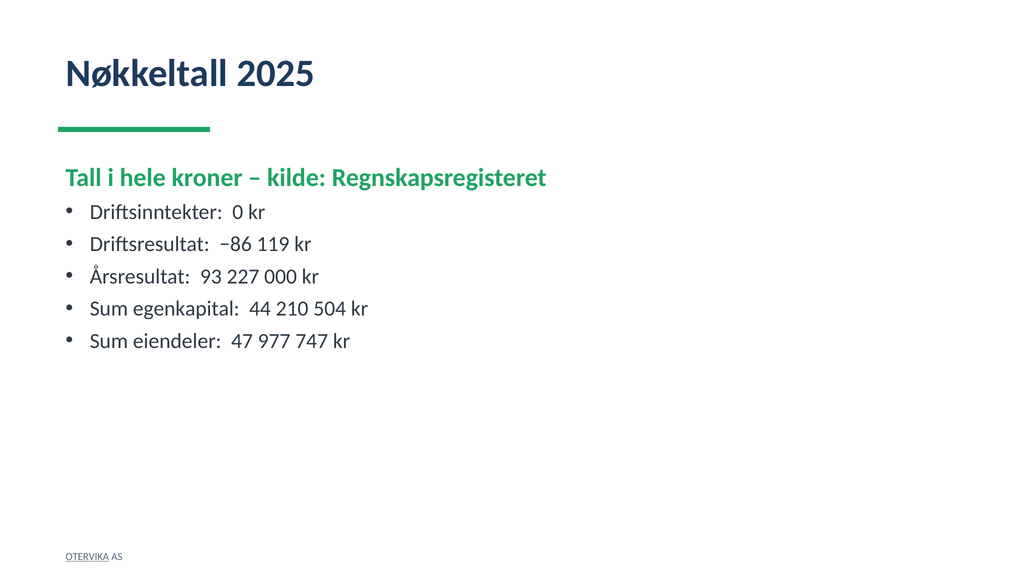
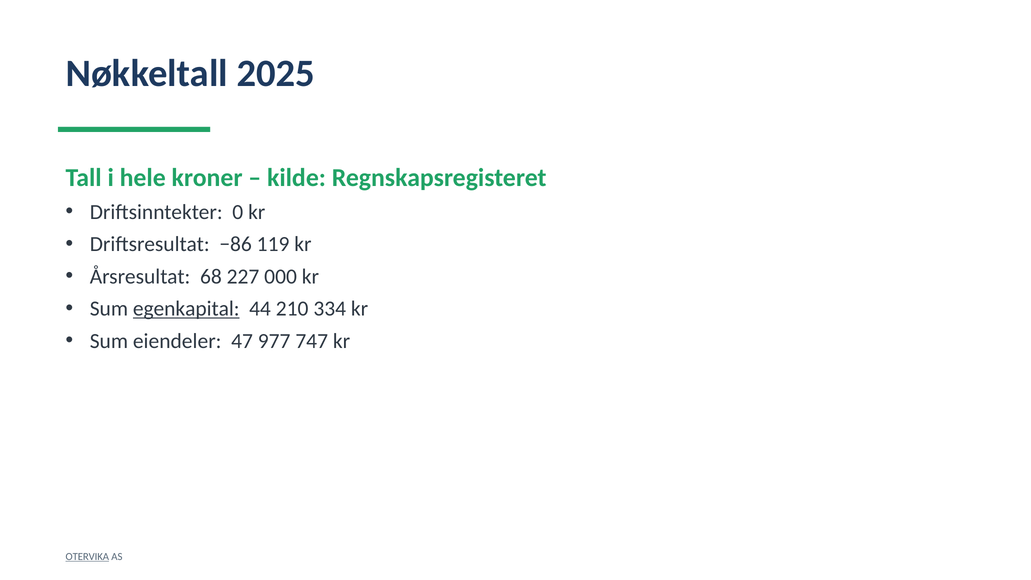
93: 93 -> 68 (211, 276)
egenkapital underline: none -> present (186, 309)
504: 504 -> 334 (330, 309)
